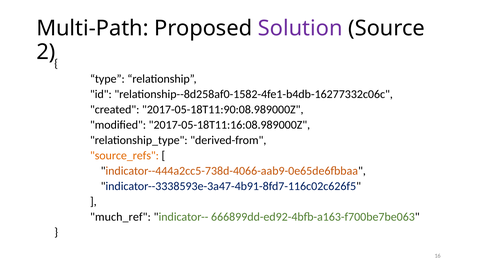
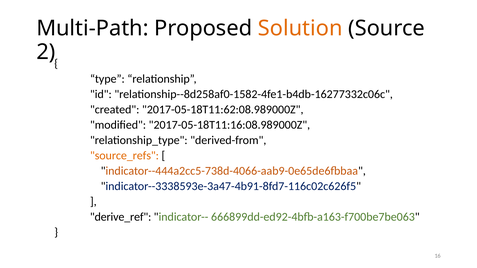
Solution colour: purple -> orange (300, 28)
2017-05-18T11:90:08.989000Z: 2017-05-18T11:90:08.989000Z -> 2017-05-18T11:62:08.989000Z (223, 110)
much_ref: much_ref -> derive_ref (121, 217)
